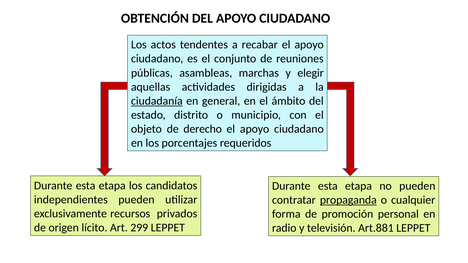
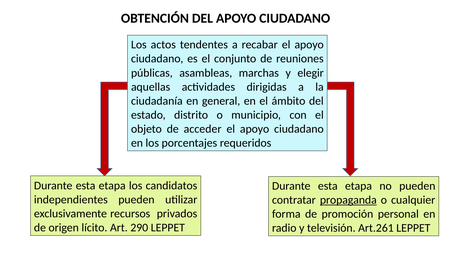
ciudadanía underline: present -> none (157, 101)
derecho: derecho -> acceder (203, 129)
299: 299 -> 290 (139, 228)
Art.881: Art.881 -> Art.261 (376, 228)
